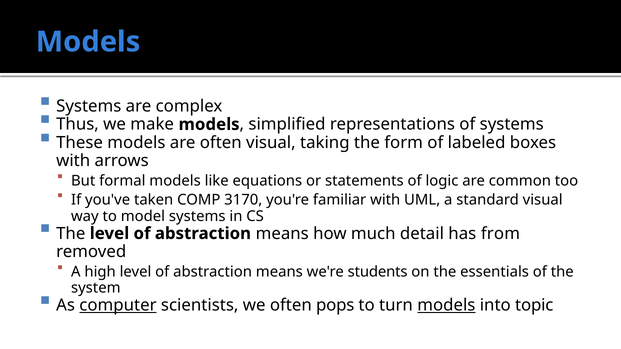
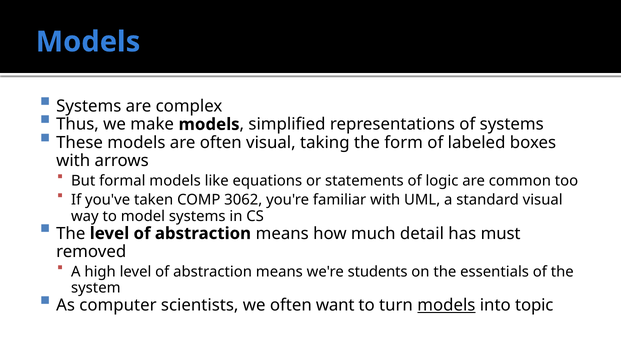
3170: 3170 -> 3062 (243, 200)
from: from -> must (501, 234)
computer underline: present -> none (118, 305)
pops: pops -> want (335, 305)
